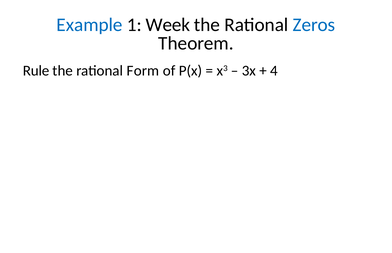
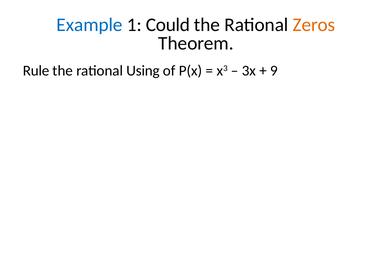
Week: Week -> Could (168, 25)
Zeros colour: blue -> orange (314, 25)
Form: Form -> Using (143, 71)
4: 4 -> 9 (274, 71)
